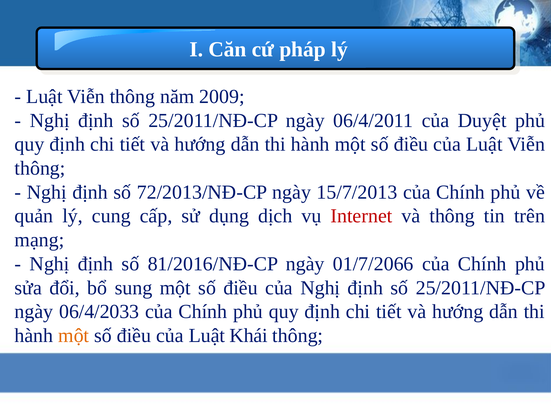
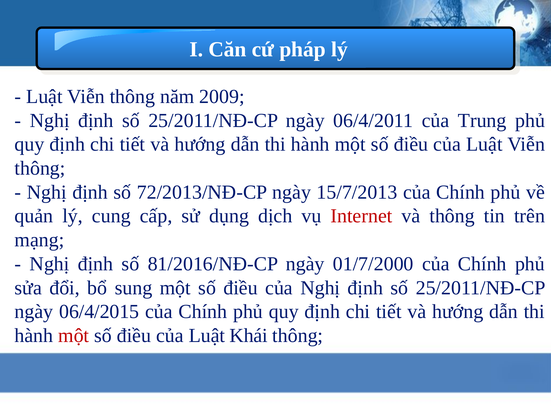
Duyệt: Duyệt -> Trung (482, 120)
01/7/2066: 01/7/2066 -> 01/7/2000 (373, 263)
06/4/2033: 06/4/2033 -> 06/4/2015 (99, 311)
một colour: orange -> red (74, 335)
